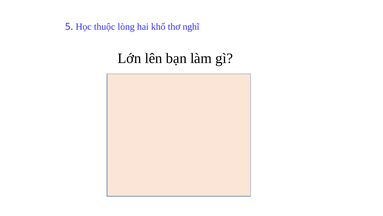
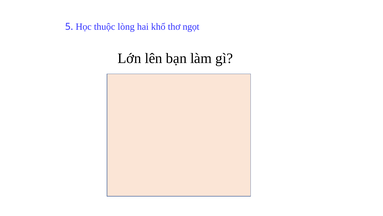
thơ nghĩ: nghĩ -> ngọt (191, 27)
